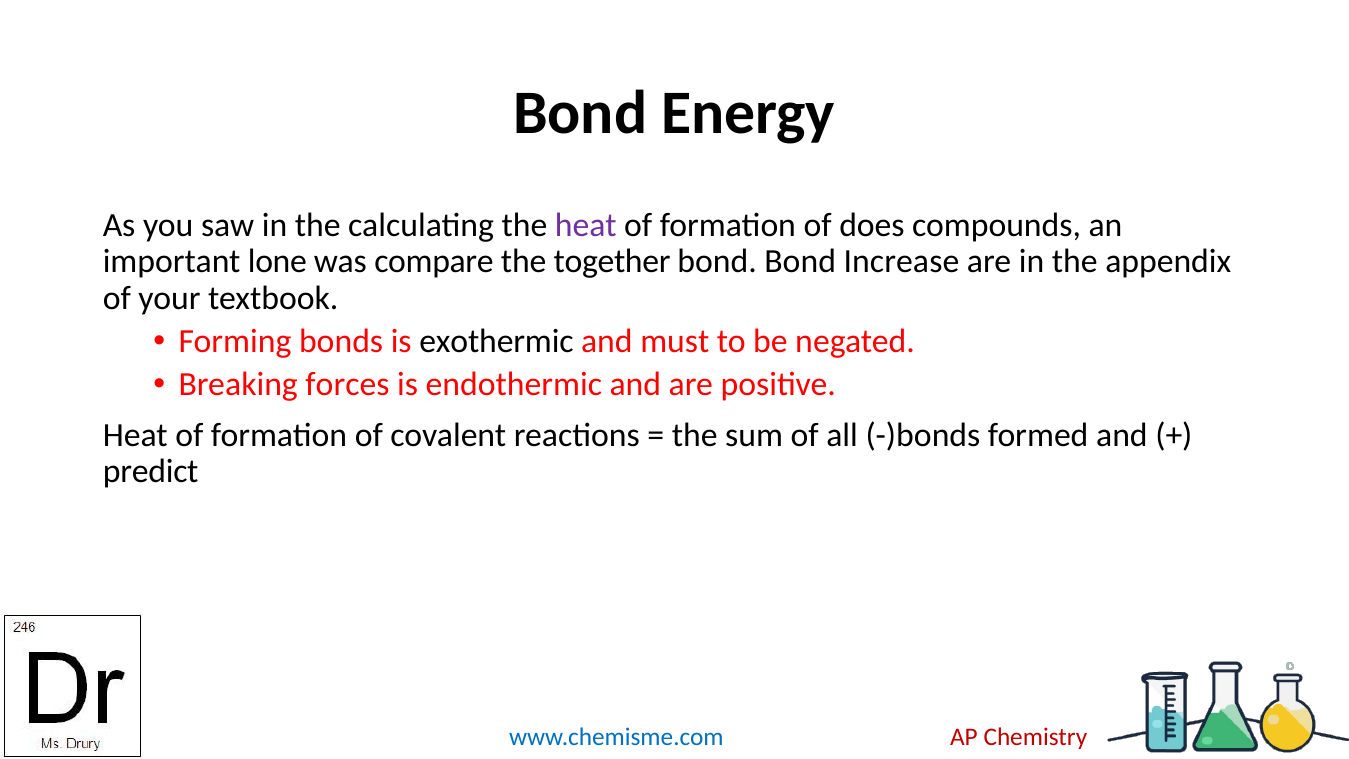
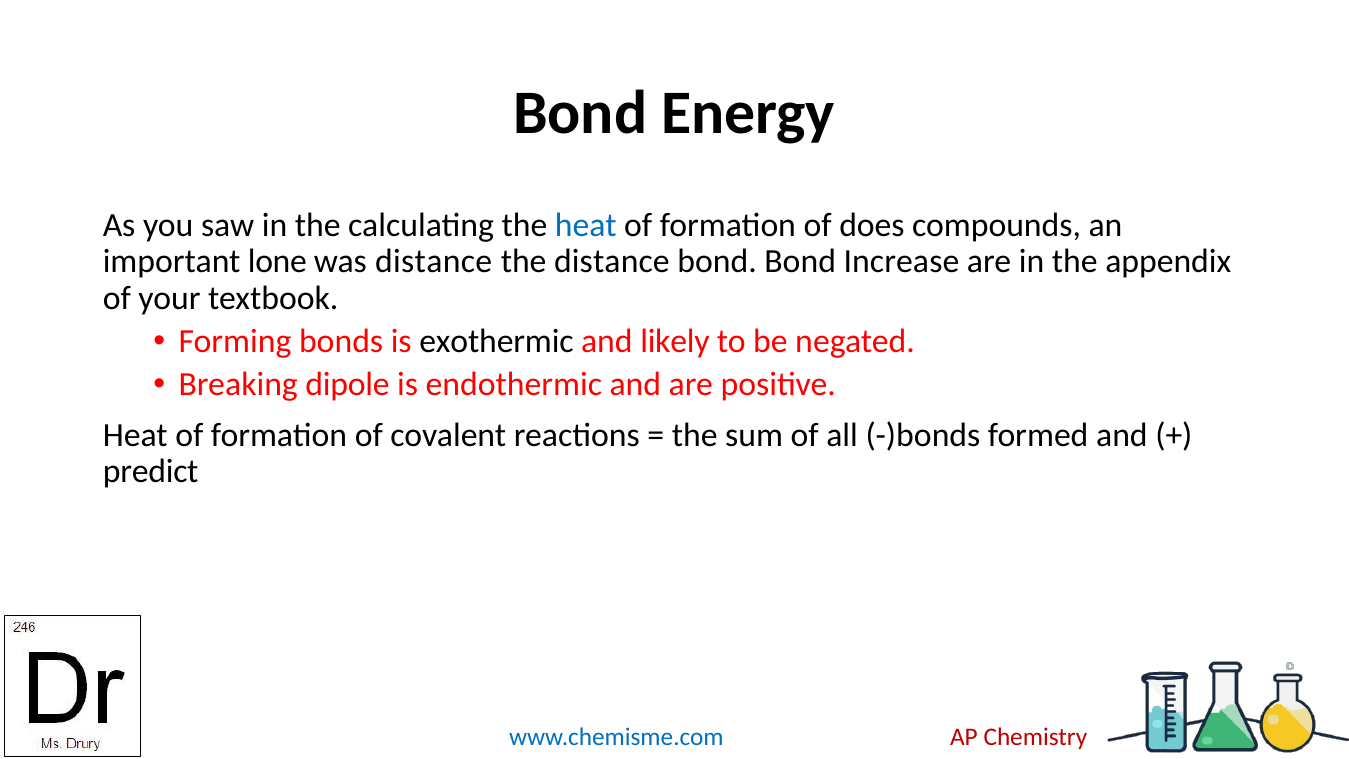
heat colour: purple -> blue (586, 225)
was compare: compare -> distance (434, 261)
the together: together -> distance (612, 261)
must: must -> likely (675, 341)
forces: forces -> dipole (348, 385)
